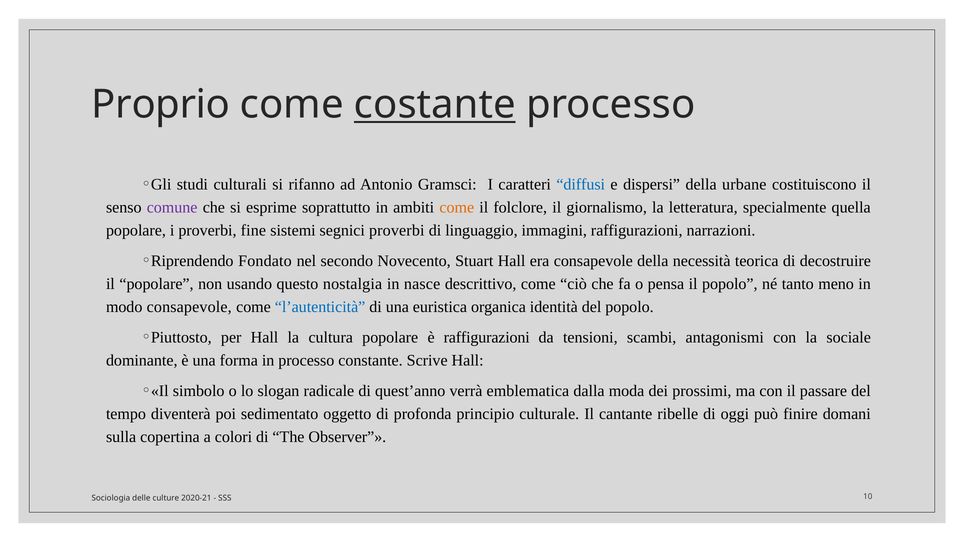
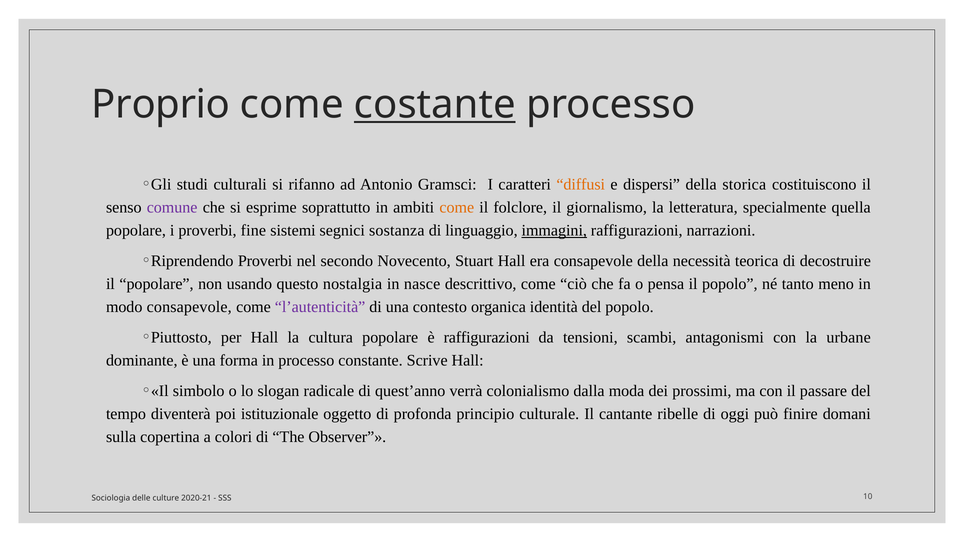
diffusi colour: blue -> orange (581, 185)
urbane: urbane -> storica (744, 185)
segnici proverbi: proverbi -> sostanza (397, 231)
immagini underline: none -> present (554, 231)
Fondato: Fondato -> Proverbi (265, 261)
l’autenticità colour: blue -> purple (320, 307)
euristica: euristica -> contesto (440, 307)
sociale: sociale -> urbane (849, 338)
emblematica: emblematica -> colonialismo (528, 391)
sedimentato: sedimentato -> istituzionale (280, 414)
